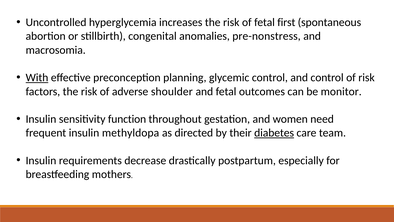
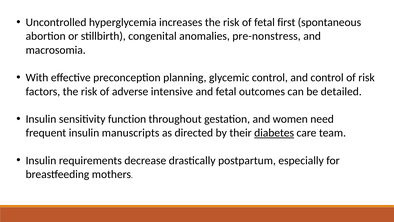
With underline: present -> none (37, 78)
shoulder: shoulder -> intensive (172, 91)
monitor: monitor -> detailed (341, 91)
methyldopa: methyldopa -> manuscripts (131, 133)
